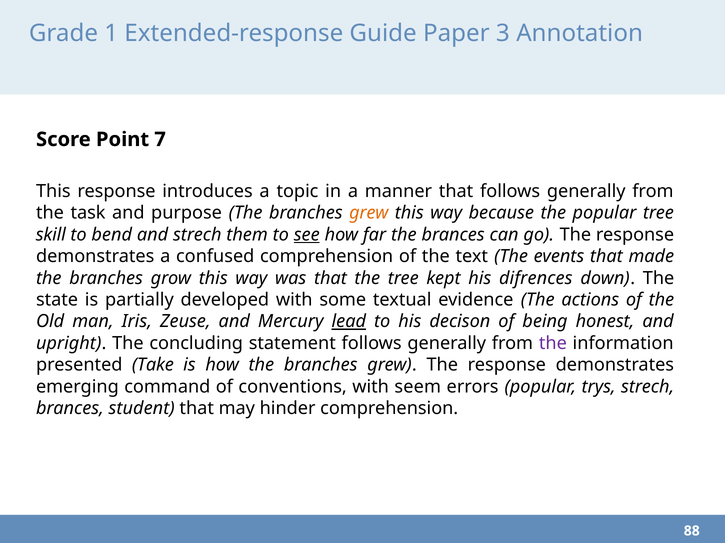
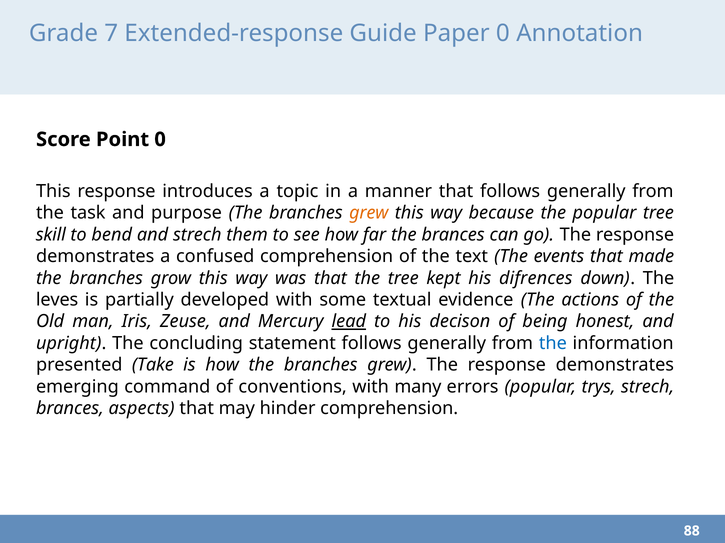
1: 1 -> 7 (111, 33)
Paper 3: 3 -> 0 (503, 33)
Point 7: 7 -> 0 (160, 140)
see underline: present -> none (307, 235)
state: state -> leves (57, 300)
the colour: purple -> blue (553, 344)
seem: seem -> many (418, 387)
student: student -> aspects (142, 409)
